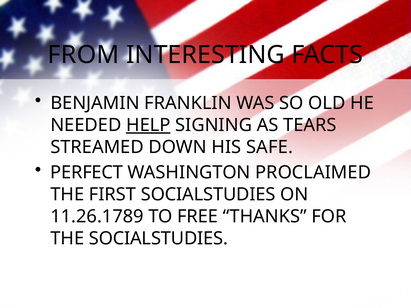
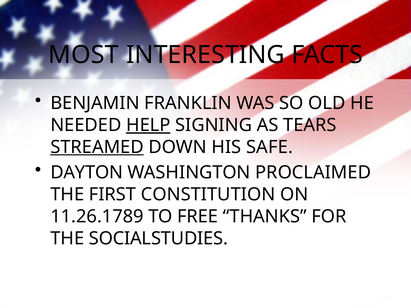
FROM: FROM -> MOST (83, 55)
STREAMED underline: none -> present (97, 147)
PERFECT: PERFECT -> DAYTON (87, 173)
FIRST SOCIALSTUDIES: SOCIALSTUDIES -> CONSTITUTION (208, 195)
